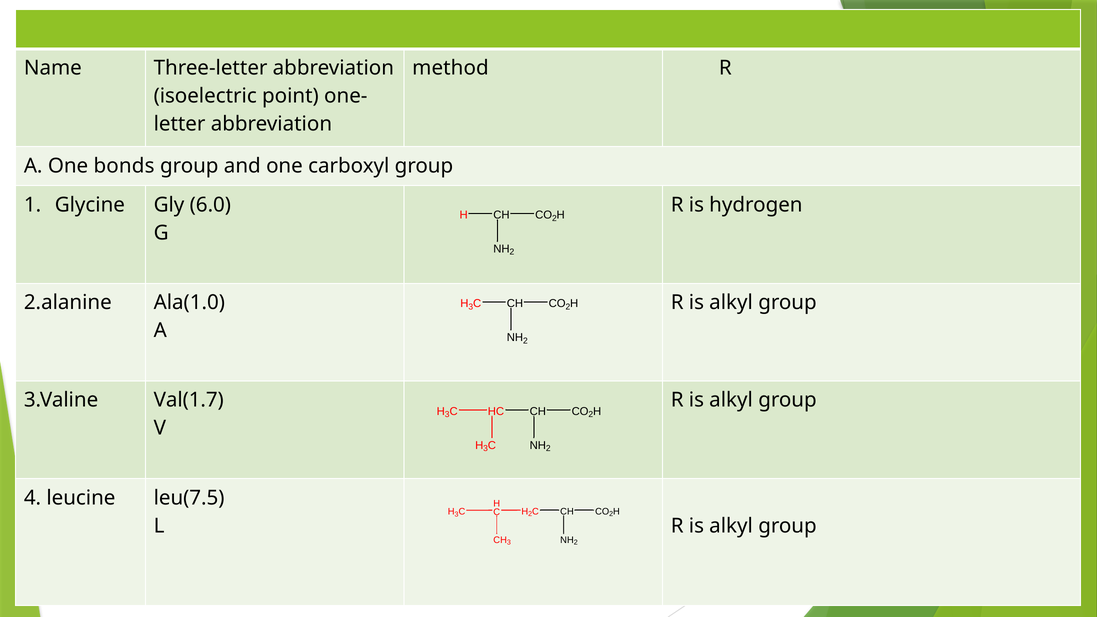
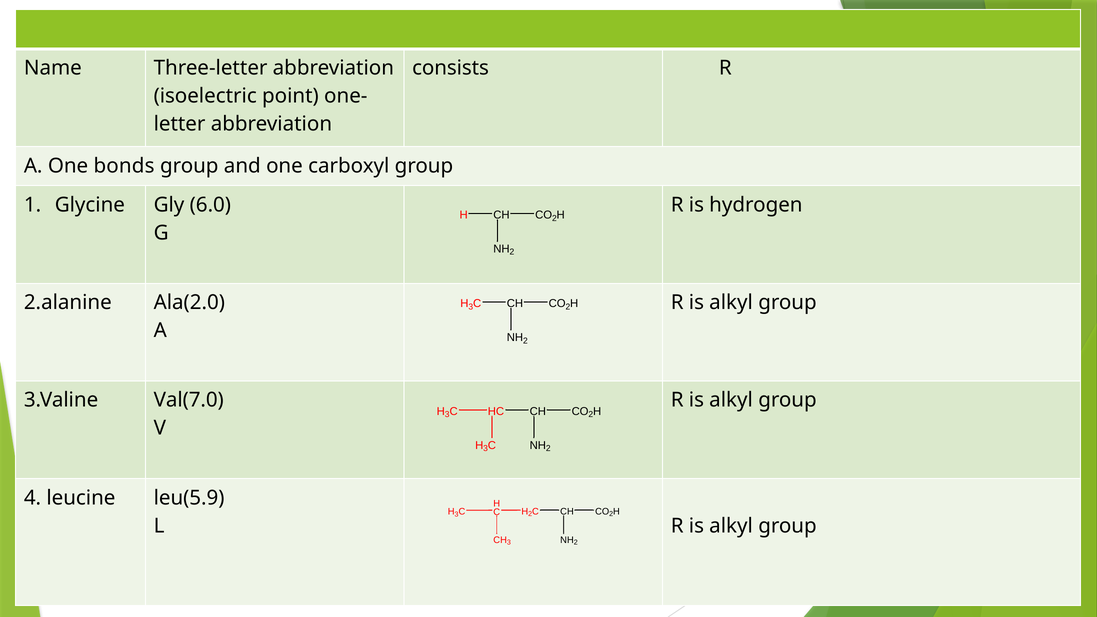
method: method -> consists (451, 68)
Ala(1.0: Ala(1.0 -> Ala(2.0 (189, 303)
Val(1.7: Val(1.7 -> Val(7.0 (189, 400)
leu(7.5: leu(7.5 -> leu(5.9 (189, 498)
